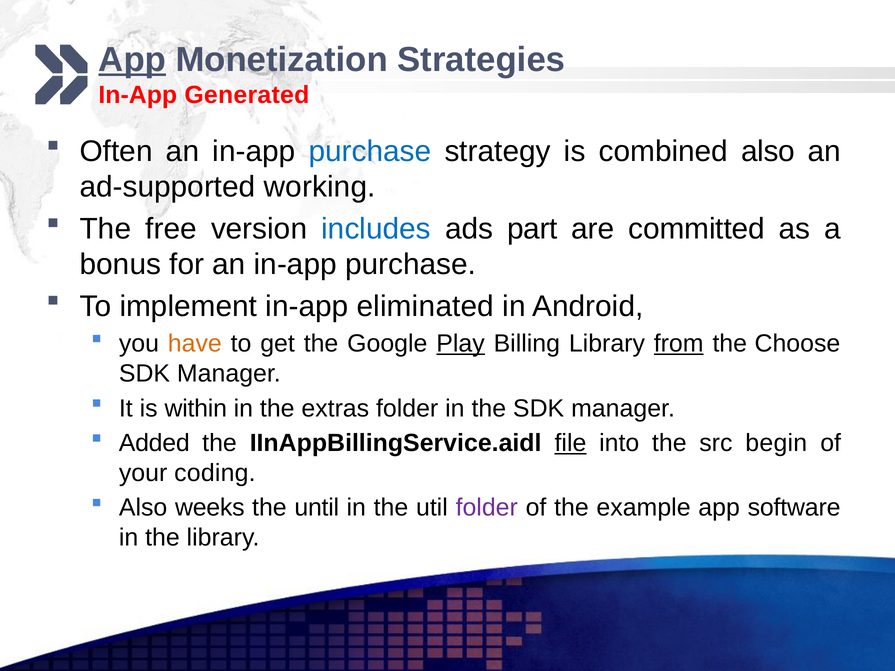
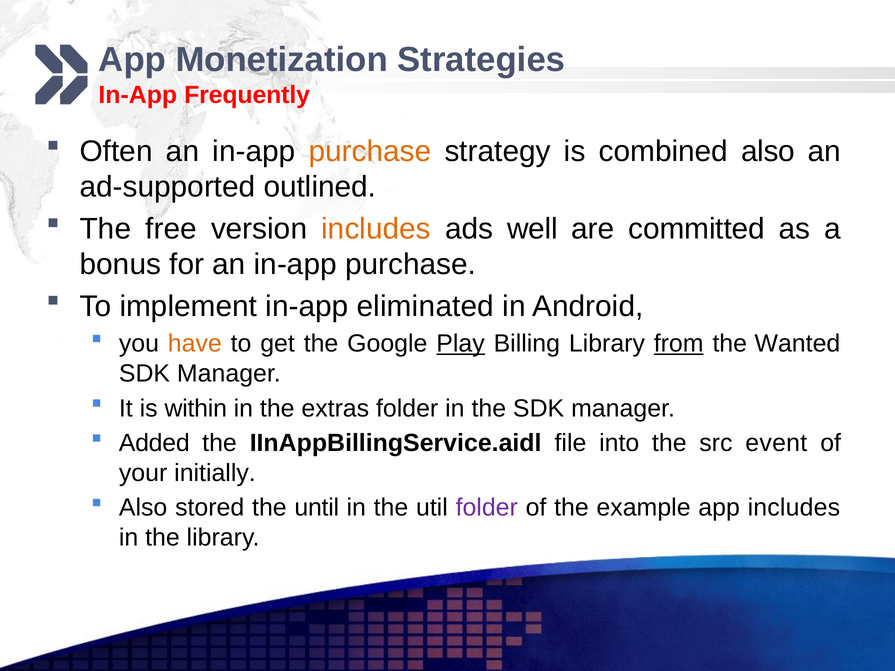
App underline: present -> none (132, 60)
Generated: Generated -> Frequently (247, 95)
purchase colour: blue -> orange (370, 151)
working: working -> outlined (320, 187)
includes colour: blue -> orange (376, 229)
part: part -> well (532, 229)
Choose: Choose -> Wanted (797, 344)
file underline: present -> none (570, 443)
begin: begin -> event (776, 443)
coding: coding -> initially (215, 473)
weeks: weeks -> stored (210, 508)
app software: software -> includes (794, 508)
